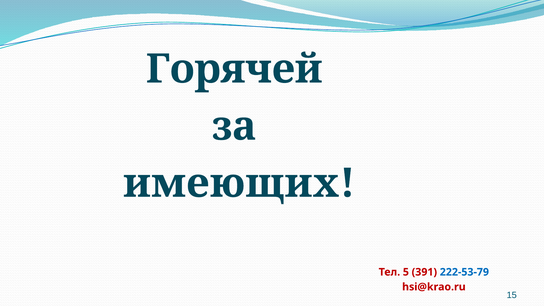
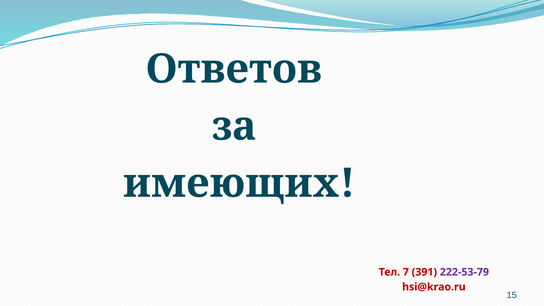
Горячей: Горячей -> Ответов (234, 69)
5: 5 -> 7 (406, 272)
222-53-79 colour: blue -> purple (464, 272)
